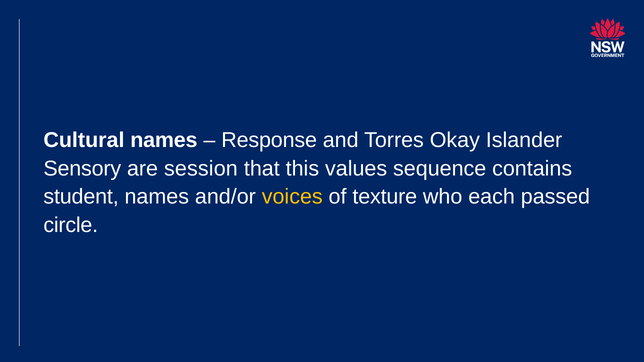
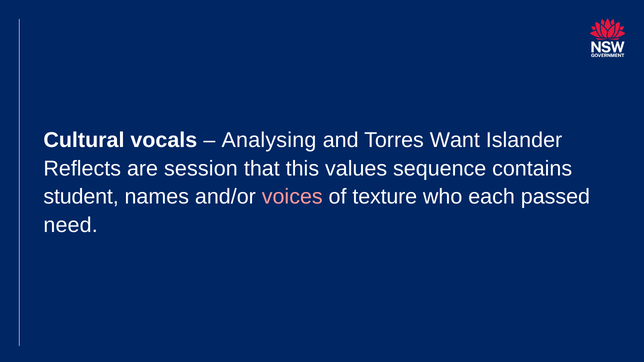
Cultural names: names -> vocals (164, 140)
Response: Response -> Analysing (269, 140)
Okay: Okay -> Want (455, 140)
Sensory: Sensory -> Reflects (82, 169)
voices colour: yellow -> pink (292, 197)
circle: circle -> need (71, 225)
